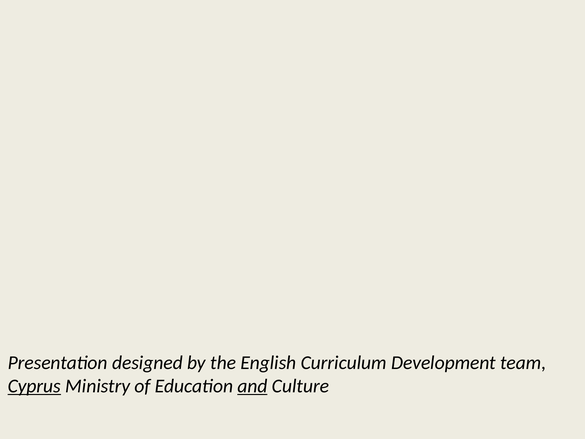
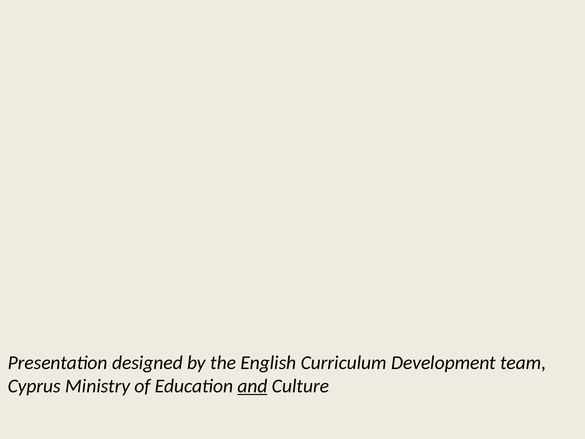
Cyprus underline: present -> none (34, 386)
